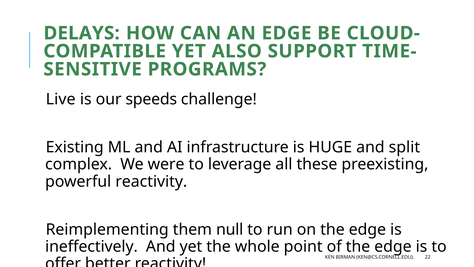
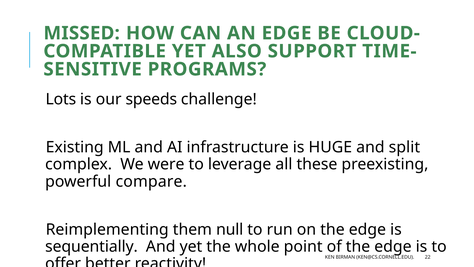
DELAYS: DELAYS -> MISSED (82, 33)
Live: Live -> Lots (61, 99)
powerful reactivity: reactivity -> compare (151, 181)
ineffectively: ineffectively -> sequentially (91, 246)
